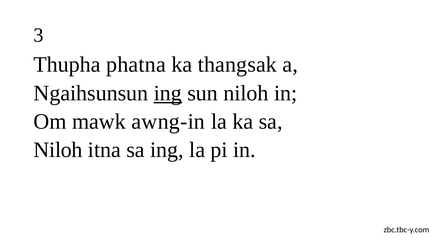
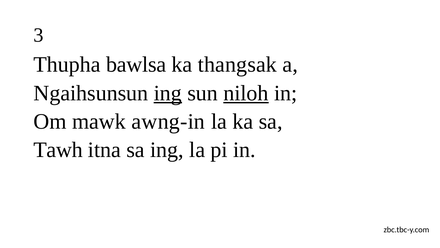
phatna: phatna -> bawlsa (136, 65)
niloh underline: none -> present (246, 93)
Niloh: Niloh -> Tawh (58, 150)
